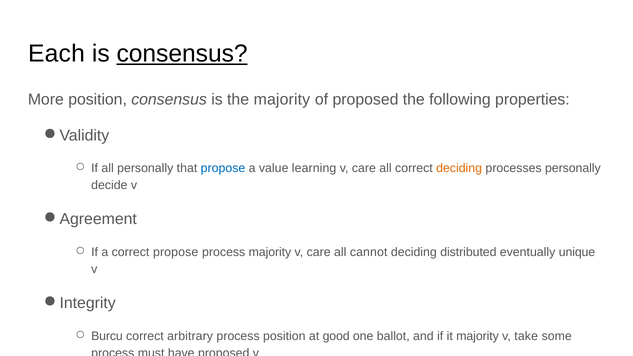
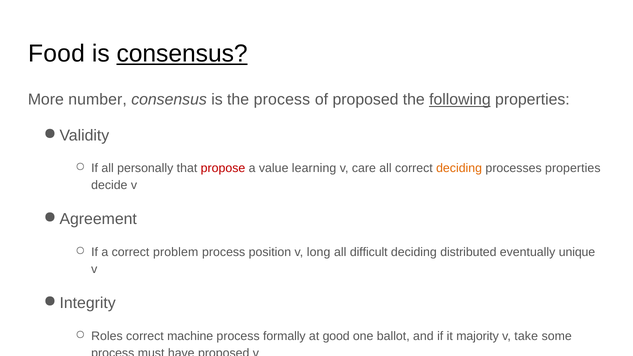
Each: Each -> Food (56, 54)
More position: position -> number (98, 100)
the majority: majority -> process (282, 100)
following underline: none -> present (460, 100)
propose colour: blue -> red (223, 168)
processes personally: personally -> properties (573, 168)
correct propose: propose -> problem (176, 252)
process majority: majority -> position (270, 252)
care: care -> long (319, 252)
cannot: cannot -> difficult (369, 252)
Burcu: Burcu -> Roles (107, 336)
arbitrary: arbitrary -> machine (190, 336)
process position: position -> formally (284, 336)
